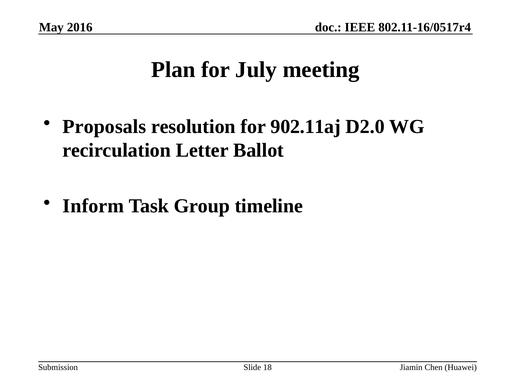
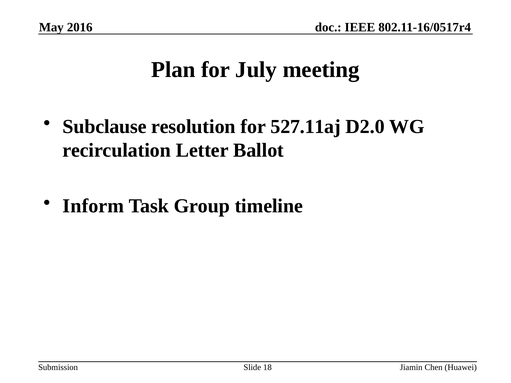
Proposals: Proposals -> Subclause (105, 127)
902.11aj: 902.11aj -> 527.11aj (306, 127)
